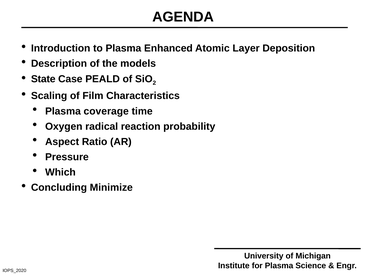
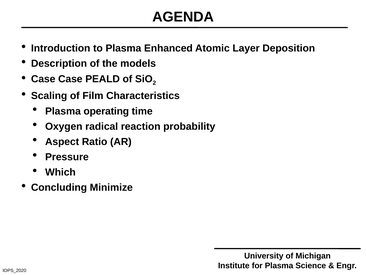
State: State -> Case (43, 79)
coverage: coverage -> operating (106, 111)
